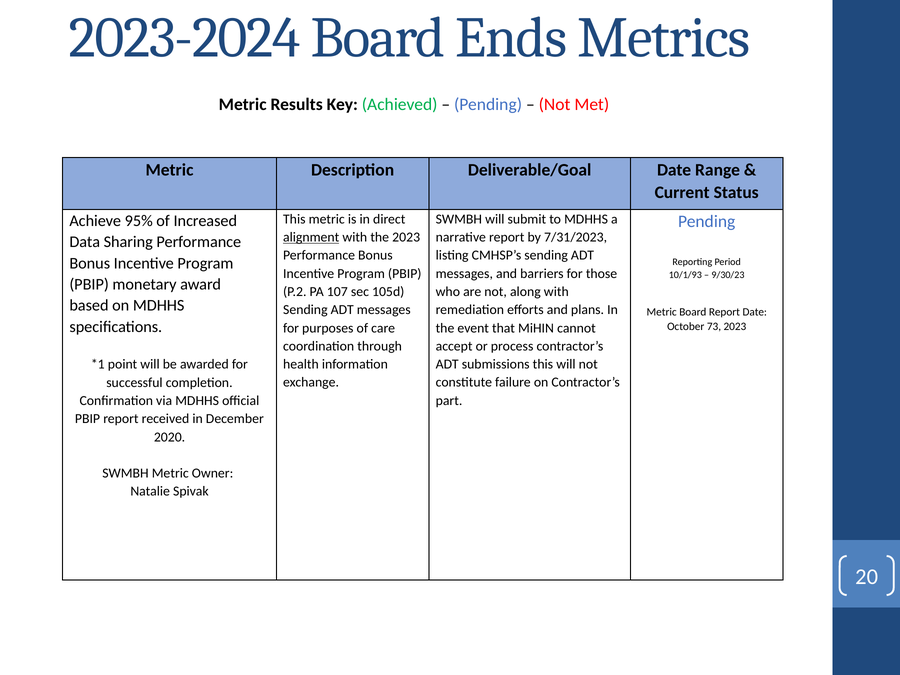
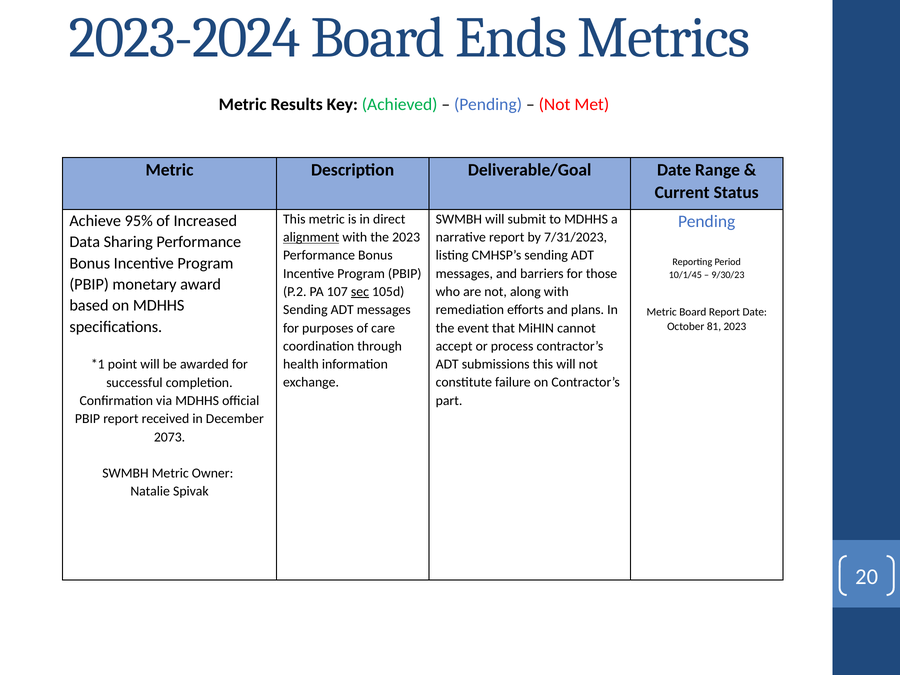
10/1/93: 10/1/93 -> 10/1/45 (685, 275)
sec underline: none -> present (360, 292)
73: 73 -> 81 (714, 326)
2020: 2020 -> 2073 (170, 437)
